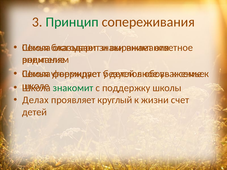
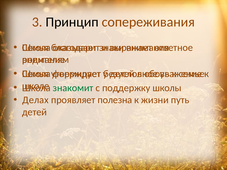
Принцип colour: green -> black (72, 22)
круглый: круглый -> полезна (115, 100)
счет: счет -> путь (180, 100)
